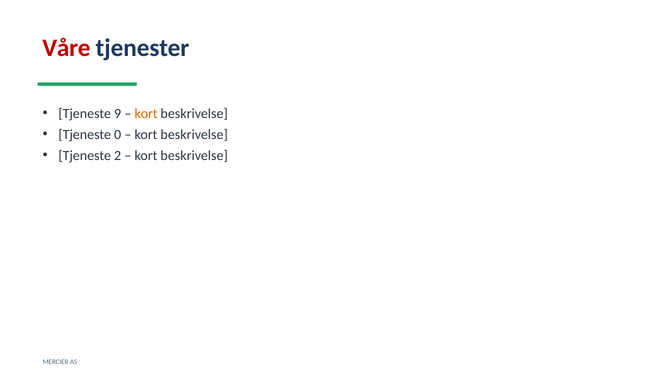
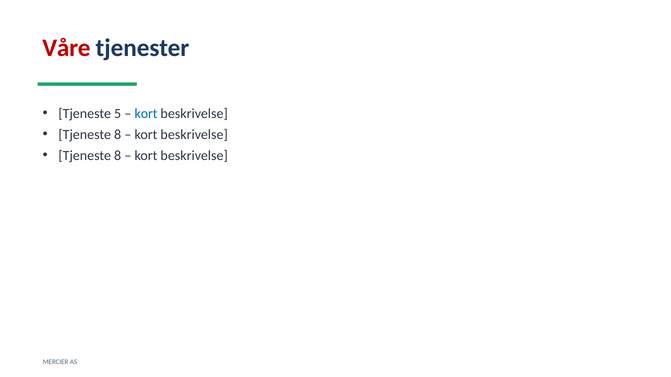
9: 9 -> 5 (118, 114)
kort colour: orange -> blue (146, 114)
0: 0 -> 8 (118, 135)
2: 2 -> 8 (118, 156)
